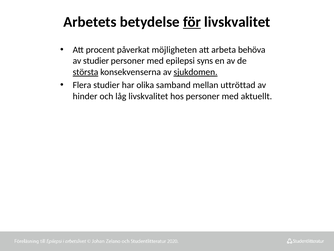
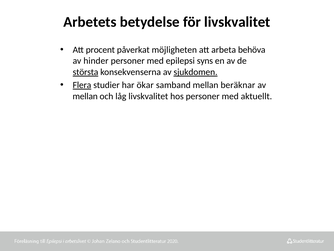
för underline: present -> none (192, 22)
av studier: studier -> hinder (96, 61)
Flera underline: none -> present (82, 85)
olika: olika -> ökar (145, 85)
uttröttad: uttröttad -> beräknar (238, 85)
hinder: hinder -> mellan (85, 96)
